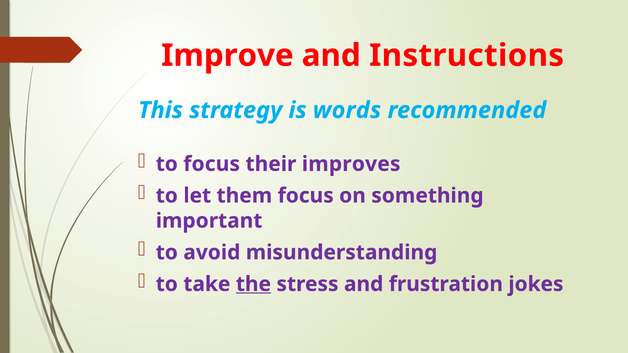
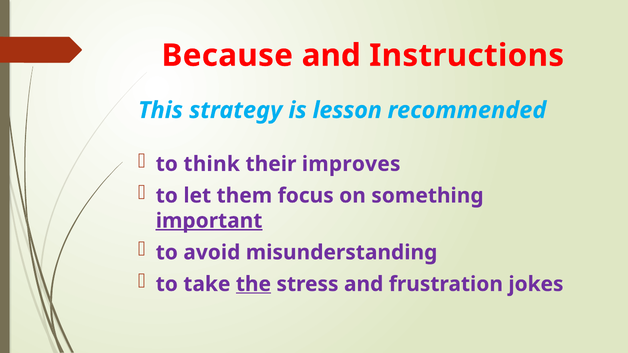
Improve: Improve -> Because (227, 56)
words: words -> lesson (347, 110)
to focus: focus -> think (212, 164)
important underline: none -> present (209, 221)
